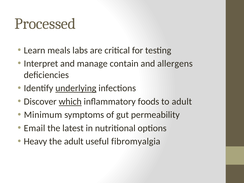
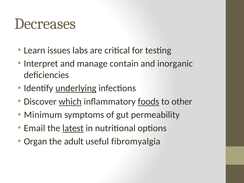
Processed: Processed -> Decreases (45, 24)
meals: meals -> issues (59, 50)
allergens: allergens -> inorganic (175, 64)
foods underline: none -> present (149, 102)
to adult: adult -> other (182, 102)
latest underline: none -> present (73, 128)
Heavy: Heavy -> Organ (35, 141)
